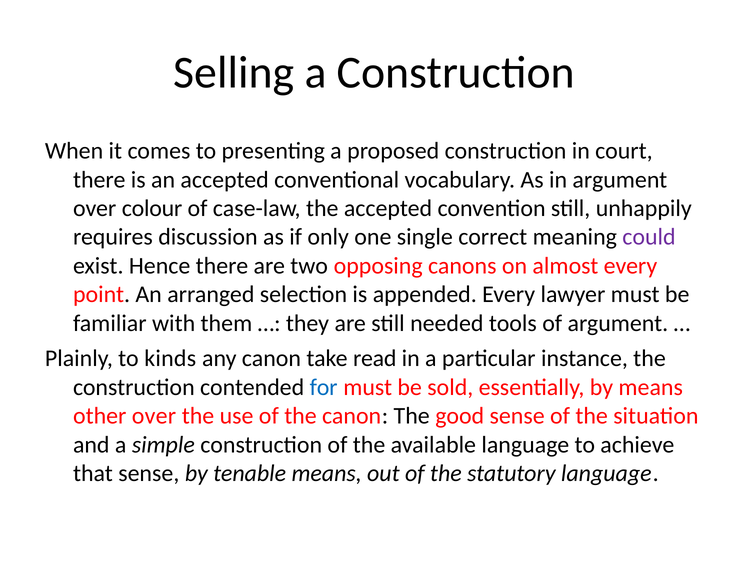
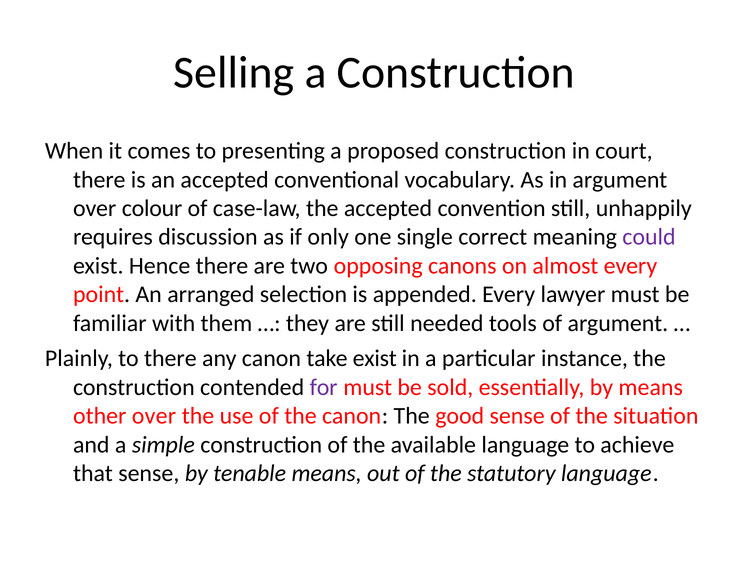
to kinds: kinds -> there (170, 358)
take read: read -> exist (375, 358)
for colour: blue -> purple (324, 387)
